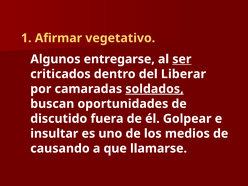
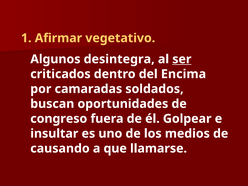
entregarse: entregarse -> desintegra (119, 59)
Liberar: Liberar -> Encima (184, 74)
soldados underline: present -> none (154, 89)
discutido: discutido -> congreso (59, 119)
